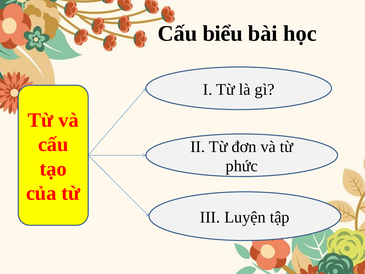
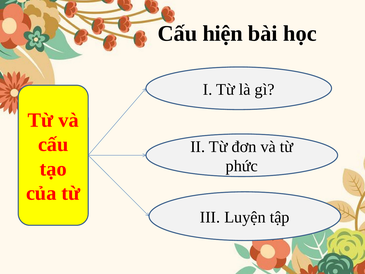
biểu: biểu -> hiện (223, 33)
